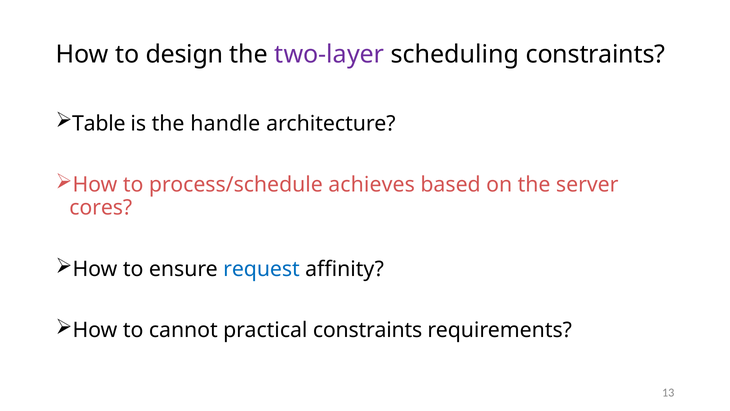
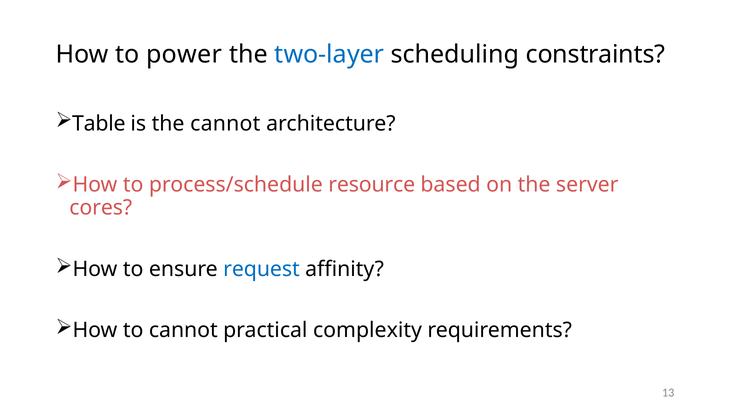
design: design -> power (184, 54)
two-layer colour: purple -> blue (329, 54)
the handle: handle -> cannot (225, 123)
achieves: achieves -> resource (372, 185)
practical constraints: constraints -> complexity (367, 330)
